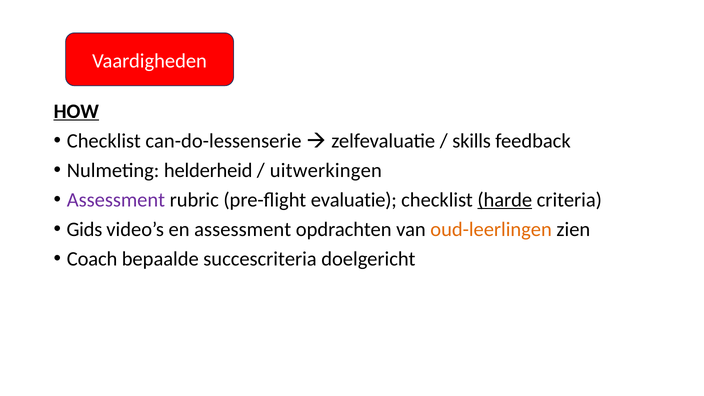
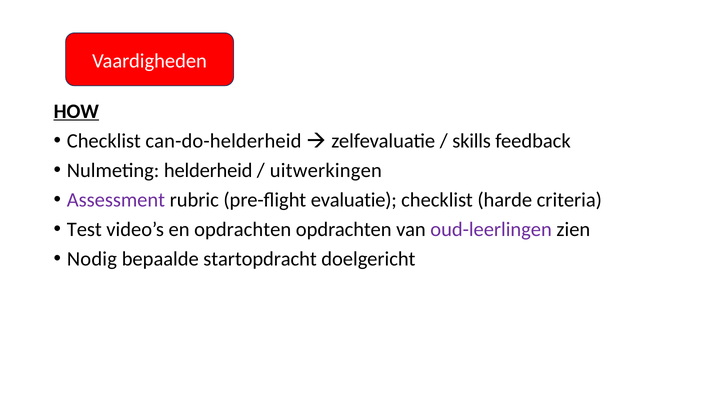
can-do-lessenserie: can-do-lessenserie -> can-do-helderheid (223, 141)
harde underline: present -> none (505, 200)
Gids: Gids -> Test (84, 229)
en assessment: assessment -> opdrachten (243, 229)
oud-leerlingen colour: orange -> purple (491, 229)
Coach: Coach -> Nodig (92, 259)
succescriteria: succescriteria -> startopdracht (260, 259)
